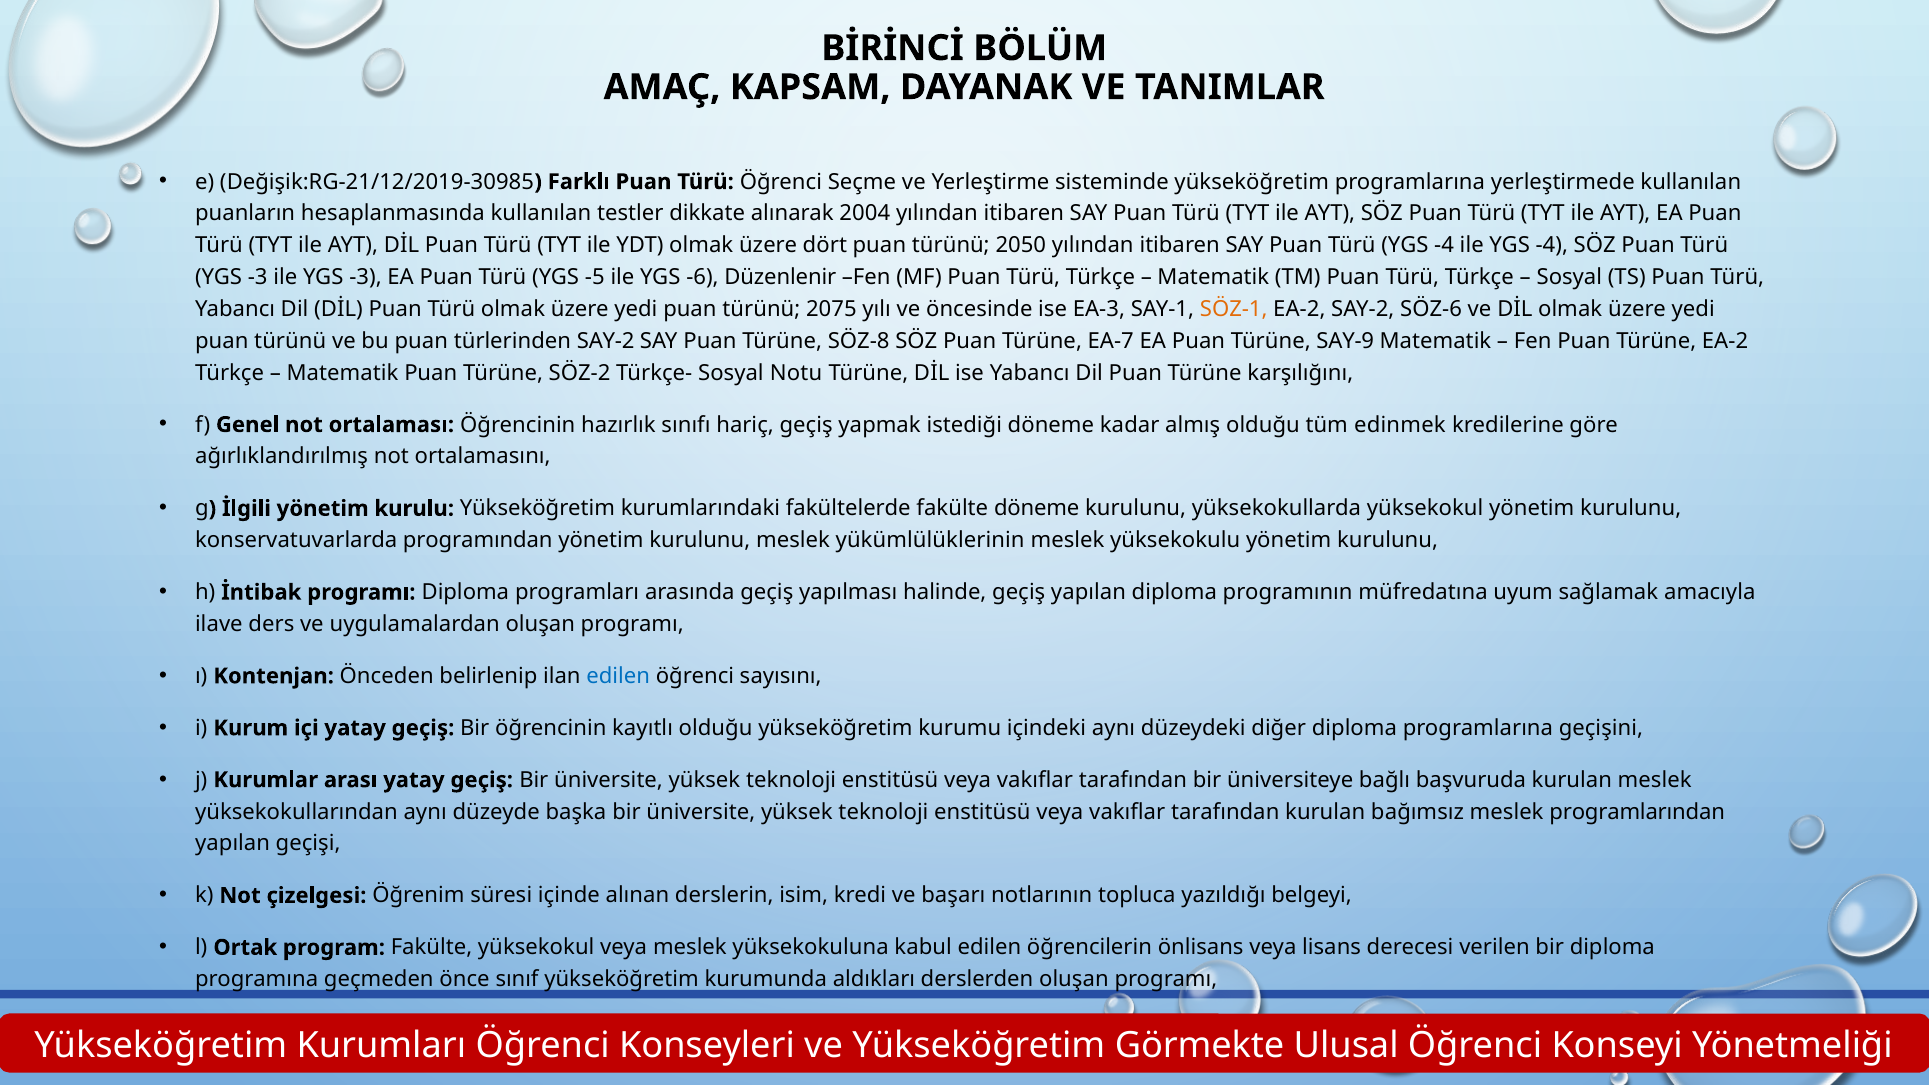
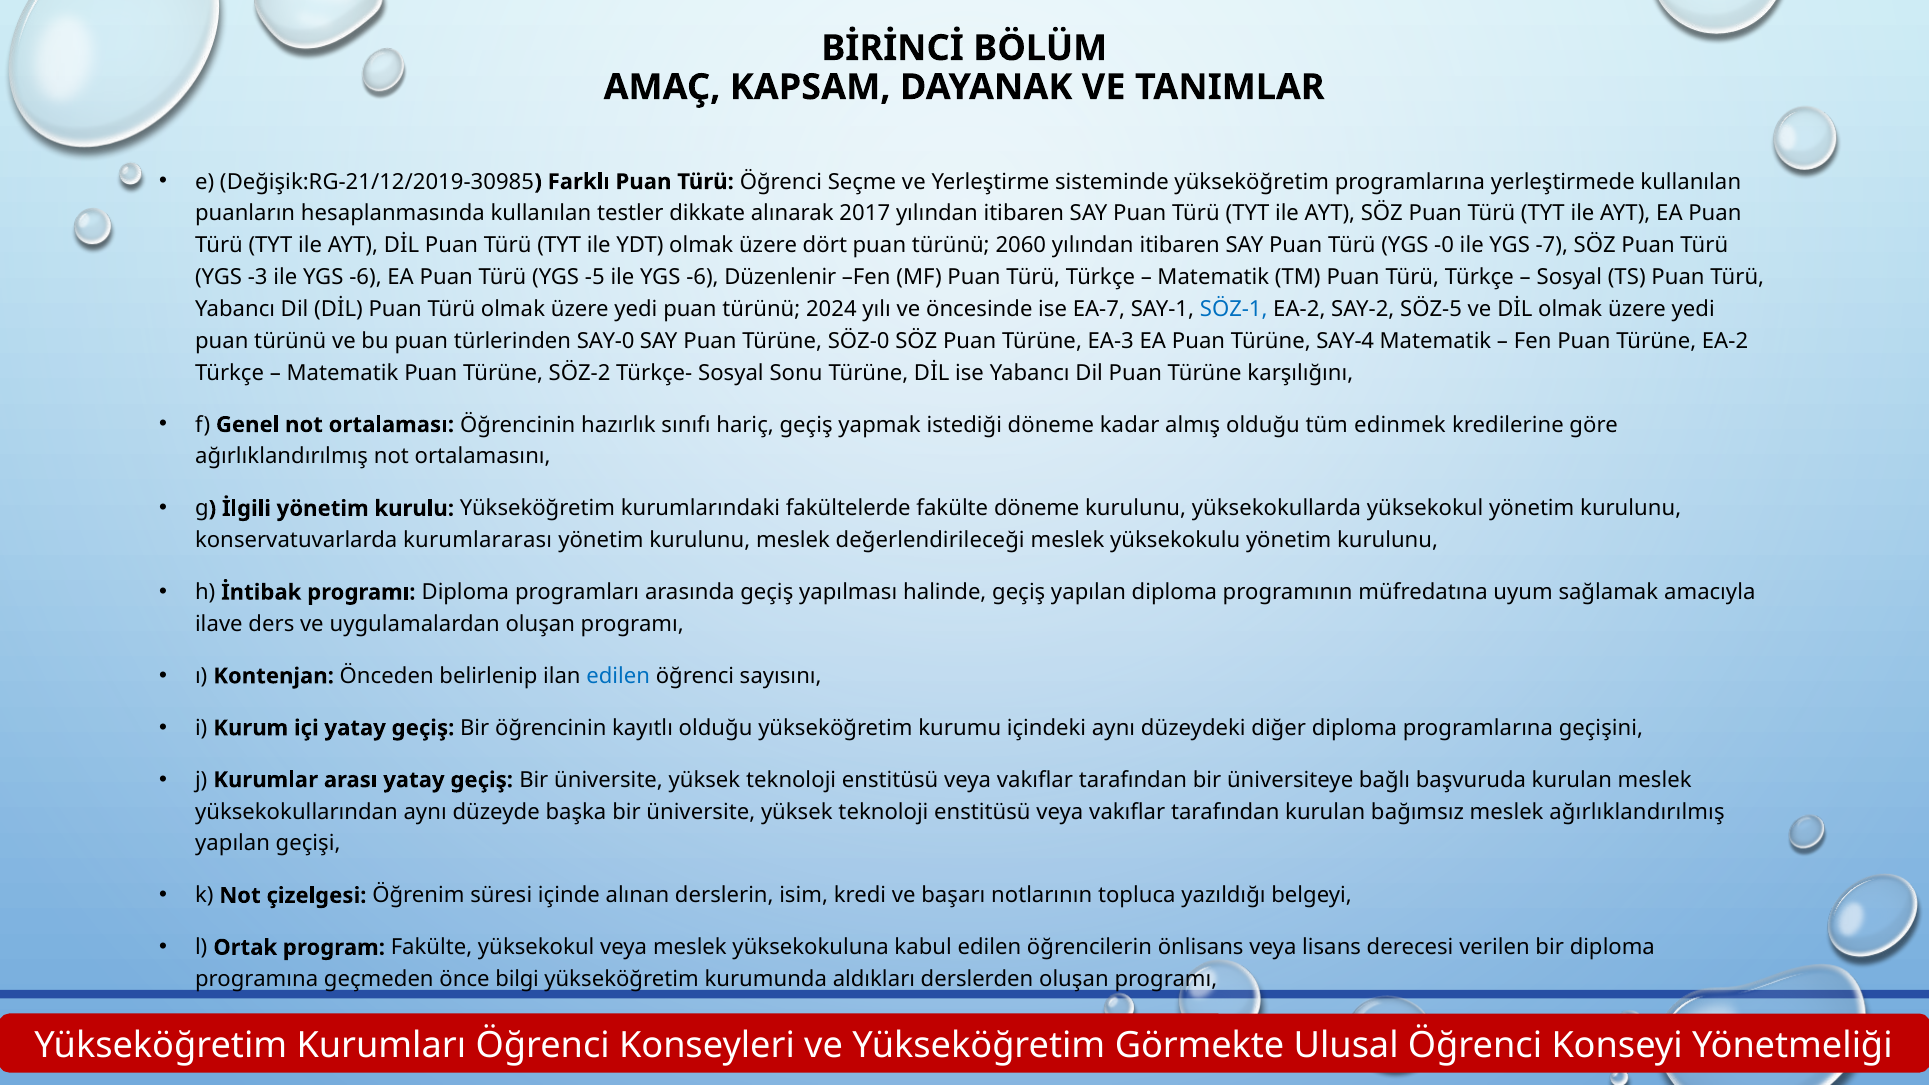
2004: 2004 -> 2017 (865, 214)
2050: 2050 -> 2060 (1021, 245)
Türü YGS -4: -4 -> -0 (1444, 245)
ile YGS -4: -4 -> -7 (1552, 245)
-3 ile YGS -3: -3 -> -6 (365, 277)
2075: 2075 -> 2024 (831, 309)
EA-3: EA-3 -> EA-7 (1099, 309)
SÖZ-1 colour: orange -> blue (1234, 309)
SÖZ-6: SÖZ-6 -> SÖZ-5 (1431, 309)
türlerinden SAY-2: SAY-2 -> SAY-0 (606, 341)
SÖZ-8: SÖZ-8 -> SÖZ-0 (859, 341)
EA-7: EA-7 -> EA-3 (1111, 341)
SAY-9: SAY-9 -> SAY-4 (1345, 341)
Notu: Notu -> Sonu (796, 373)
programından: programından -> kurumlararası (478, 540)
yükümlülüklerinin: yükümlülüklerinin -> değerlendirileceği (930, 540)
meslek programlarından: programlarından -> ağırlıklandırılmış (1637, 812)
sınıf: sınıf -> bilgi (517, 979)
